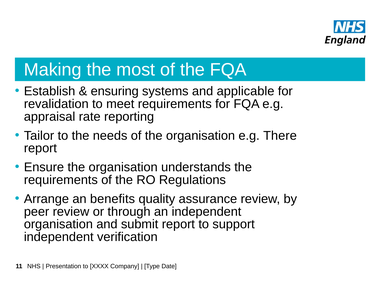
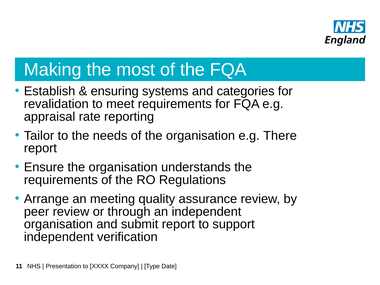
applicable: applicable -> categories (246, 91)
benefits: benefits -> meeting (113, 199)
